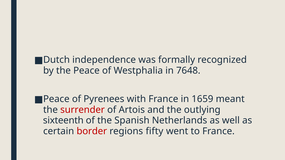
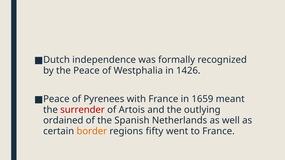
7648: 7648 -> 1426 (188, 71)
sixteenth: sixteenth -> ordained (63, 121)
border colour: red -> orange (92, 131)
